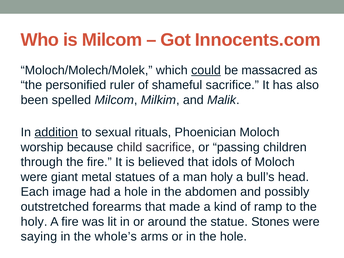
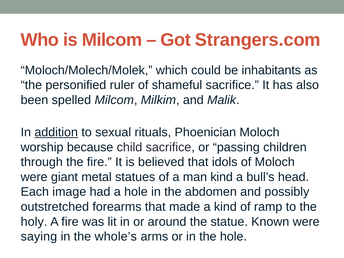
Innocents.com: Innocents.com -> Strangers.com (258, 40)
could underline: present -> none (206, 70)
massacred: massacred -> inhabitants (271, 70)
man holy: holy -> kind (222, 177)
Stones: Stones -> Known (270, 222)
